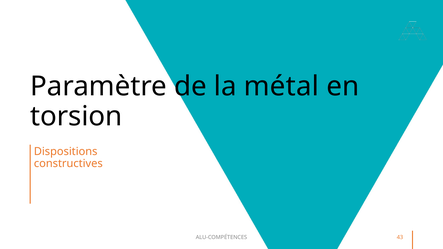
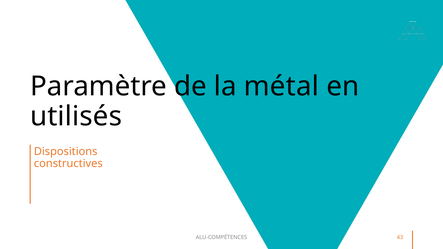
torsion: torsion -> utilisés (76, 116)
